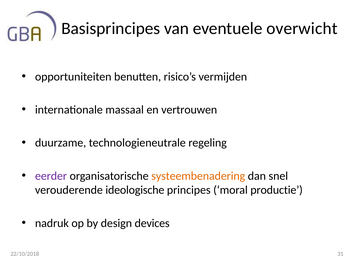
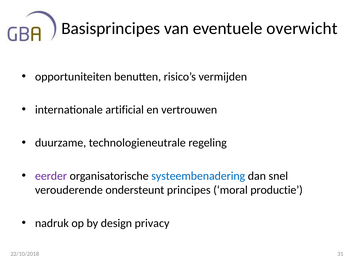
massaal: massaal -> artificial (125, 110)
systeembenadering colour: orange -> blue (198, 176)
ideologische: ideologische -> ondersteunt (135, 190)
devices: devices -> privacy (152, 223)
